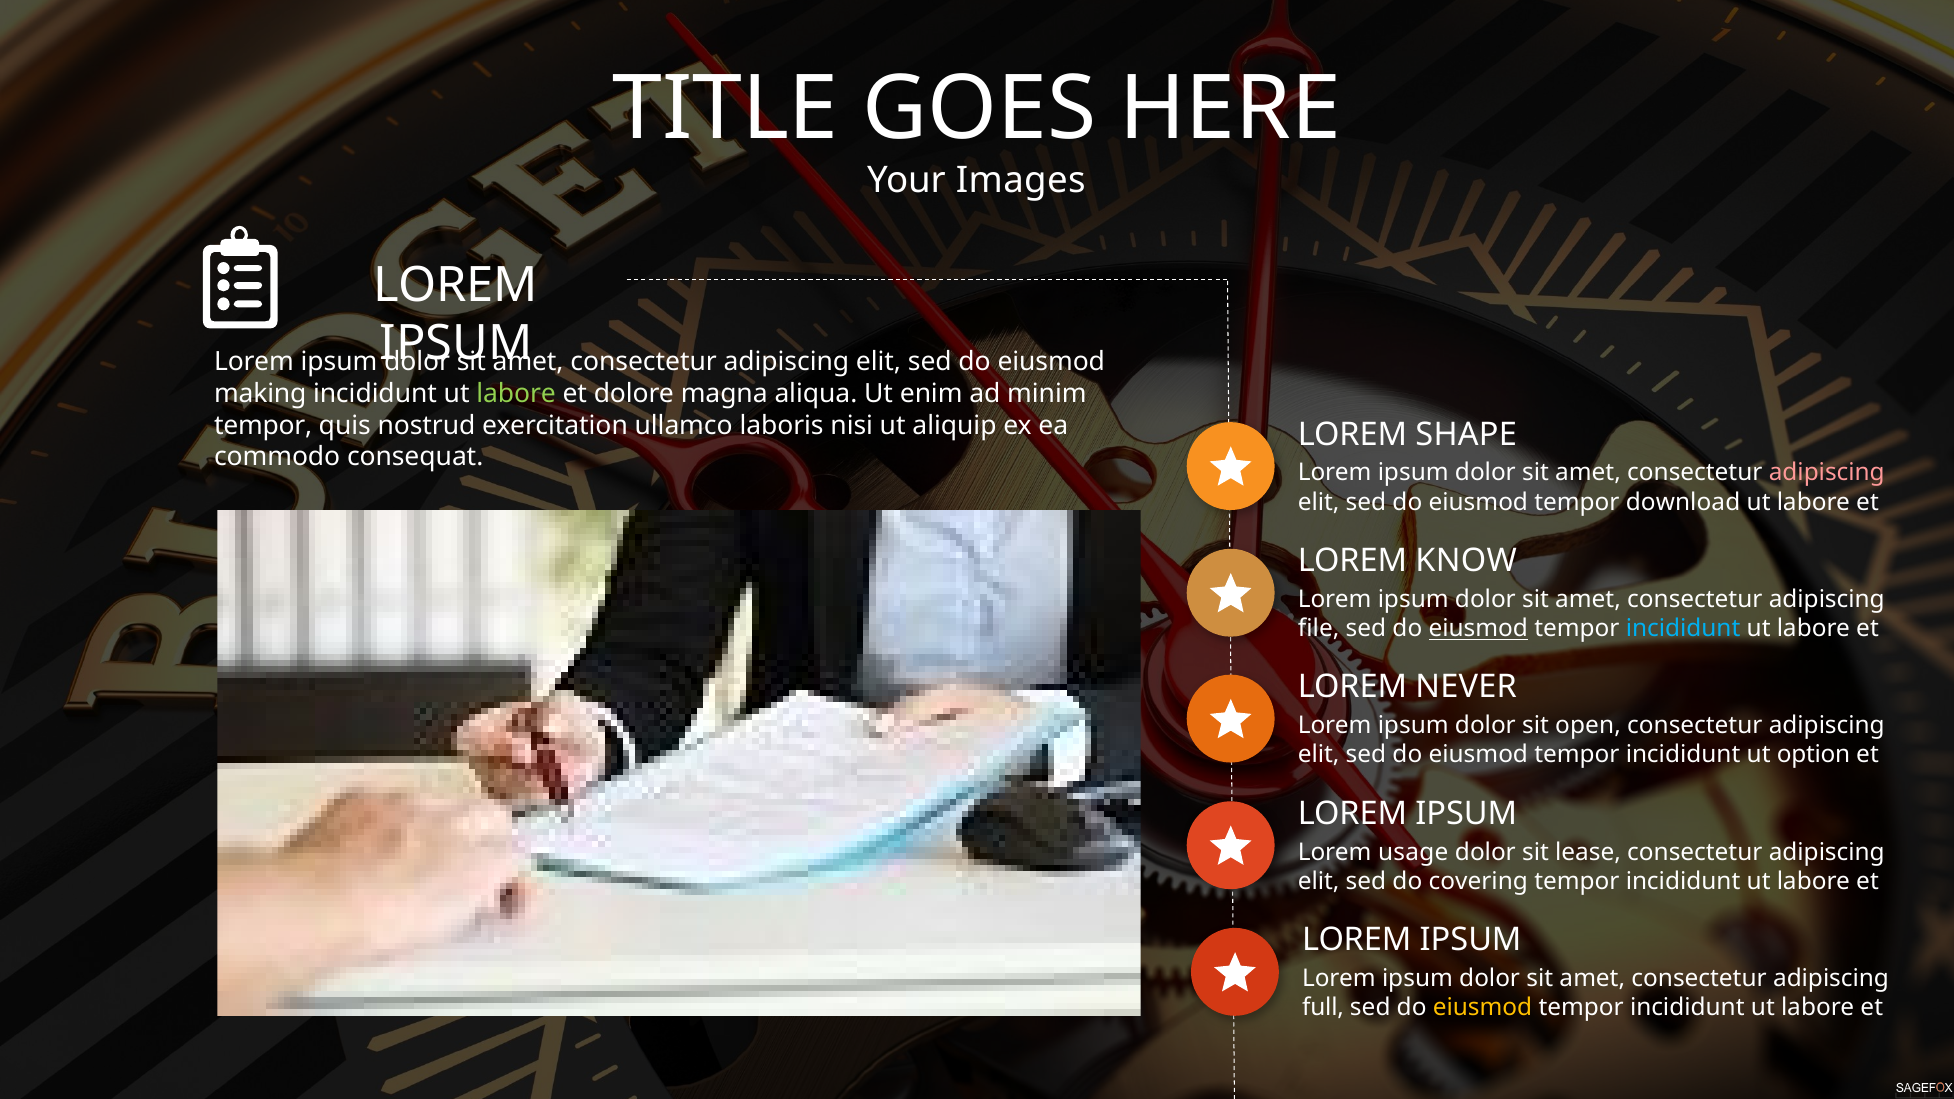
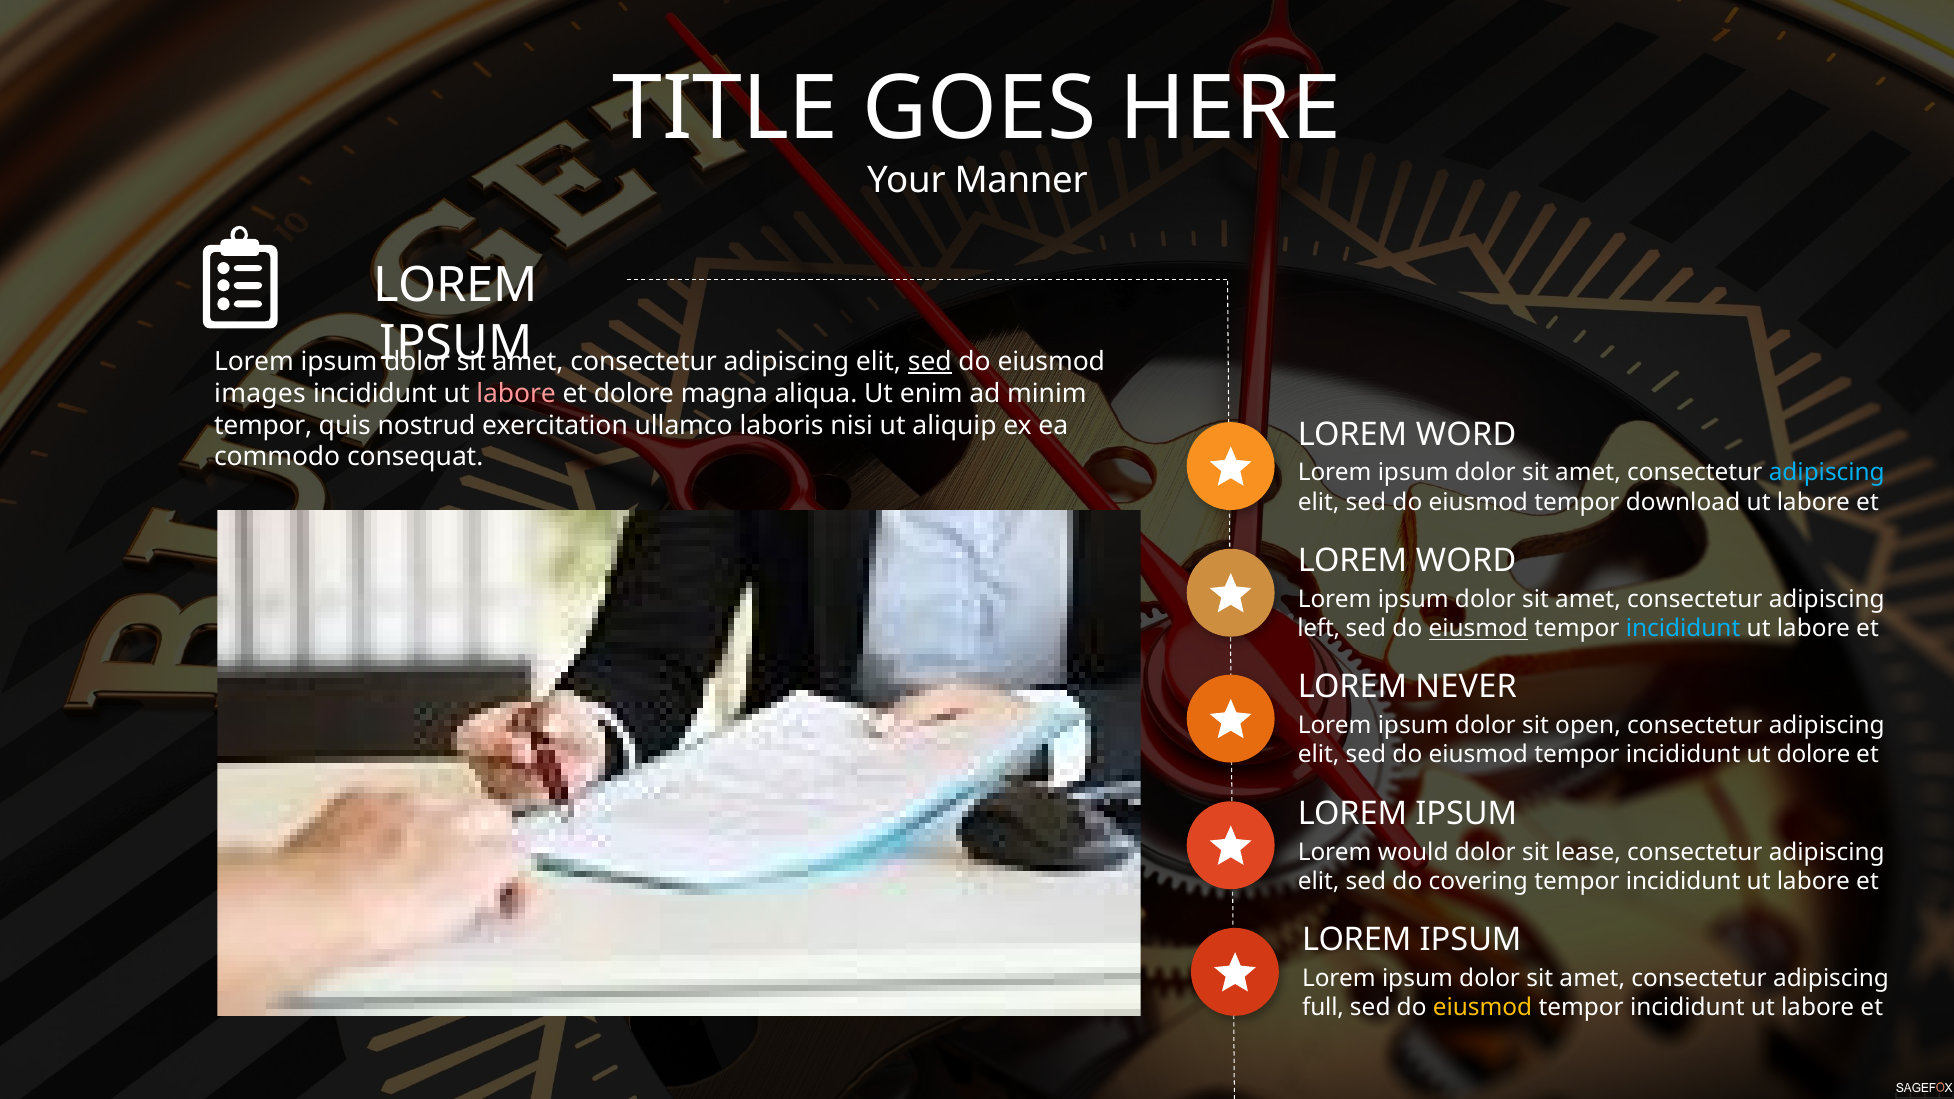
Images: Images -> Manner (1021, 180)
sed underline: none -> present (930, 362)
making: making -> images (260, 394)
labore colour: light green -> pink (516, 394)
SHAPE: SHAPE -> WORD (1466, 434)
adipiscing colour: pink -> light blue (1827, 473)
KNOW: KNOW -> WORD (1466, 561)
file: file -> left (1319, 629)
ut option: option -> dolore (1814, 755)
usage: usage -> would (1413, 852)
